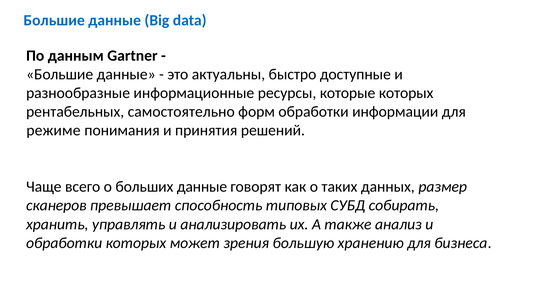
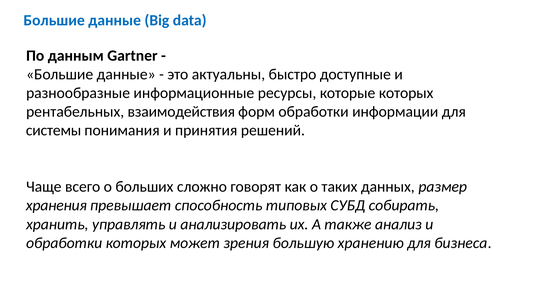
самостоятельно: самостоятельно -> взаимодействия (181, 112)
режиме: режиме -> системы (54, 130)
больших данные: данные -> сложно (202, 187)
сканеров: сканеров -> хранения (56, 205)
